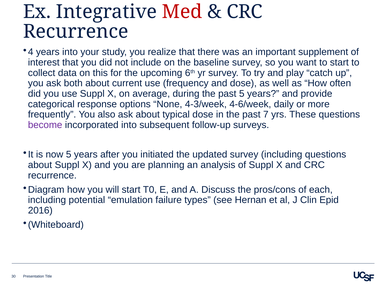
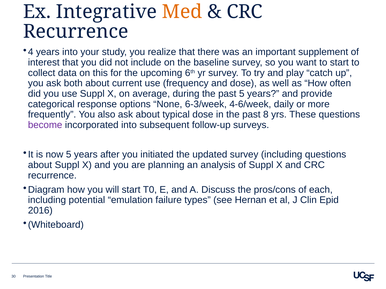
Med colour: red -> orange (182, 12)
4-3/week: 4-3/week -> 6-3/week (206, 104)
7: 7 -> 8 (266, 115)
